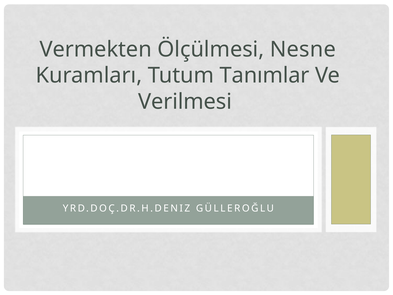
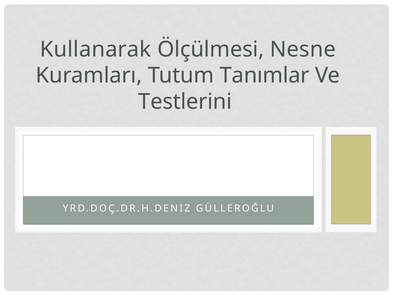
Vermekten: Vermekten -> Kullanarak (96, 49)
Verilmesi: Verilmesi -> Testlerini (185, 102)
